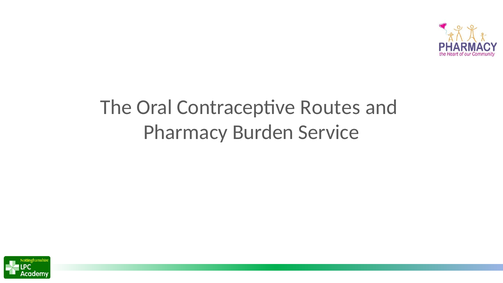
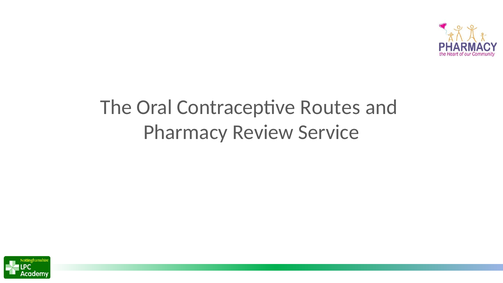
Burden: Burden -> Review (263, 132)
